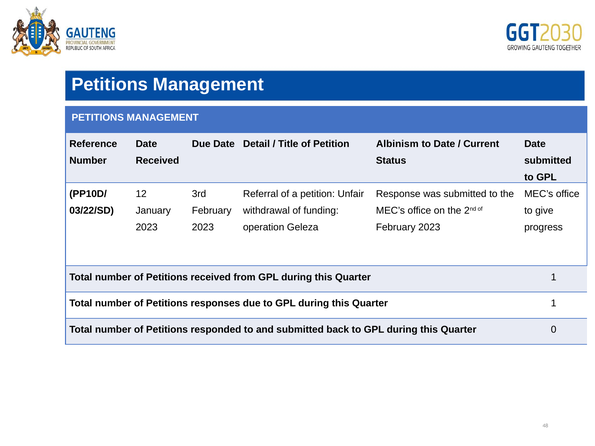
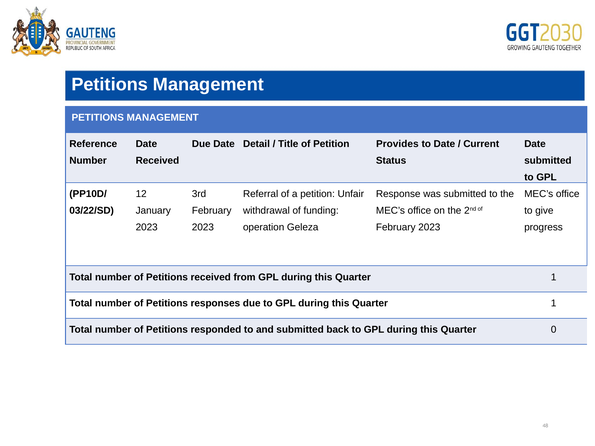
Albinism: Albinism -> Provides (397, 144)
